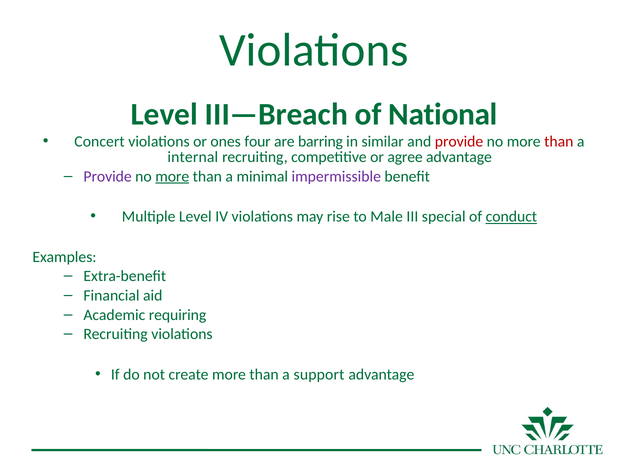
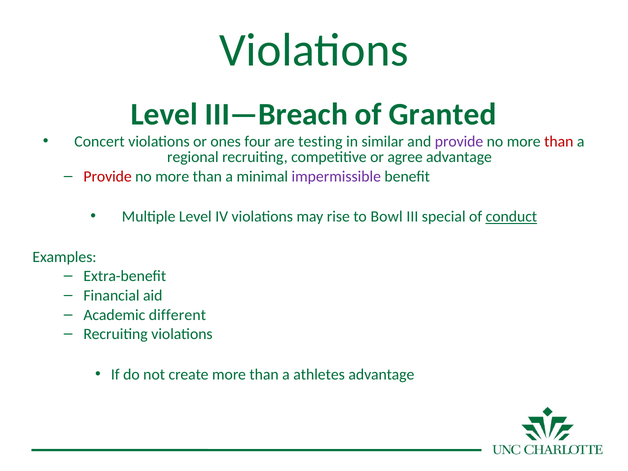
National: National -> Granted (443, 114)
barring: barring -> testing (320, 142)
provide colour: red -> purple (459, 142)
internal: internal -> regional (193, 157)
Provide colour: purple -> red (108, 176)
more underline: present -> none (172, 176)
Male: Male -> Bowl (387, 217)
requiring: requiring -> different (177, 315)
support: support -> athletes (319, 374)
